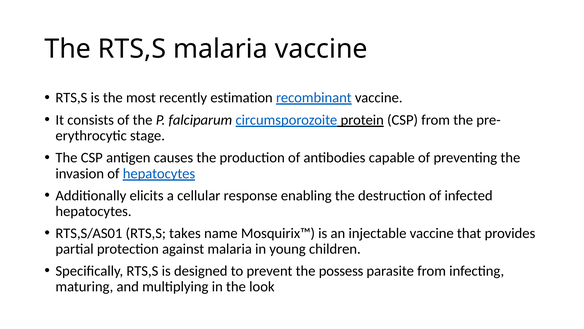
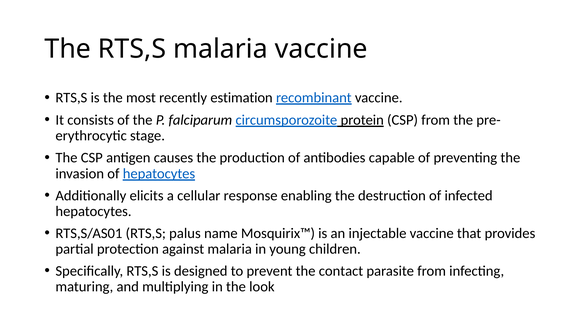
takes: takes -> palus (185, 233)
possess: possess -> contact (341, 271)
